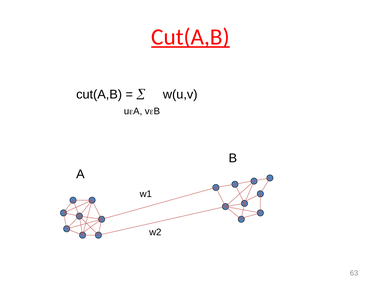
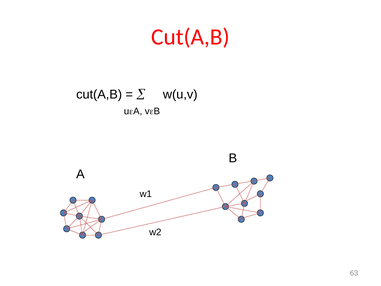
Cut(A,B underline: present -> none (190, 37)
